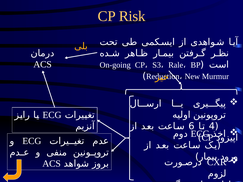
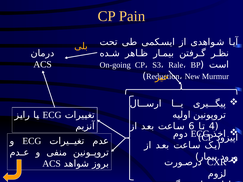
Risk: Risk -> Pain (132, 16)
